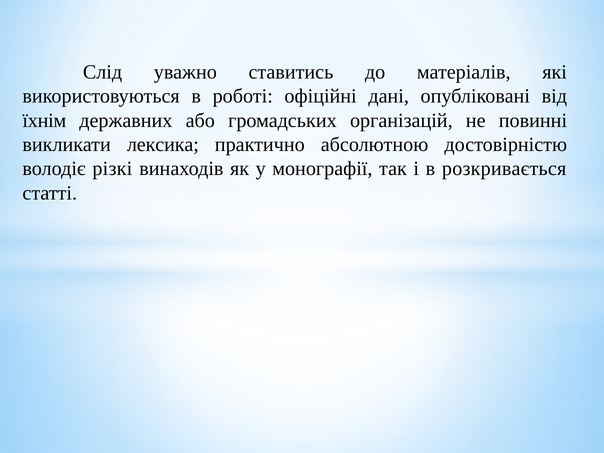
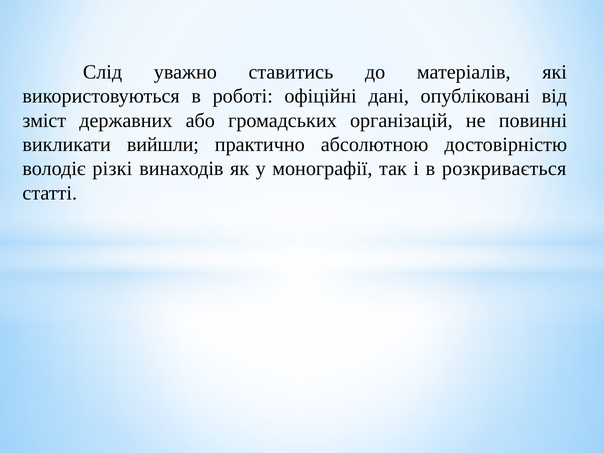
їхнім: їхнім -> зміст (44, 120)
лексика: лексика -> вийшли (163, 145)
